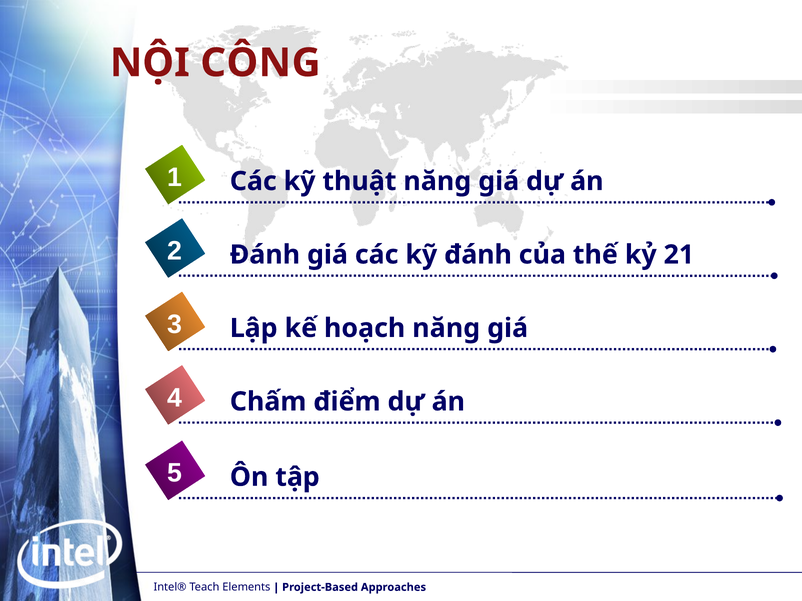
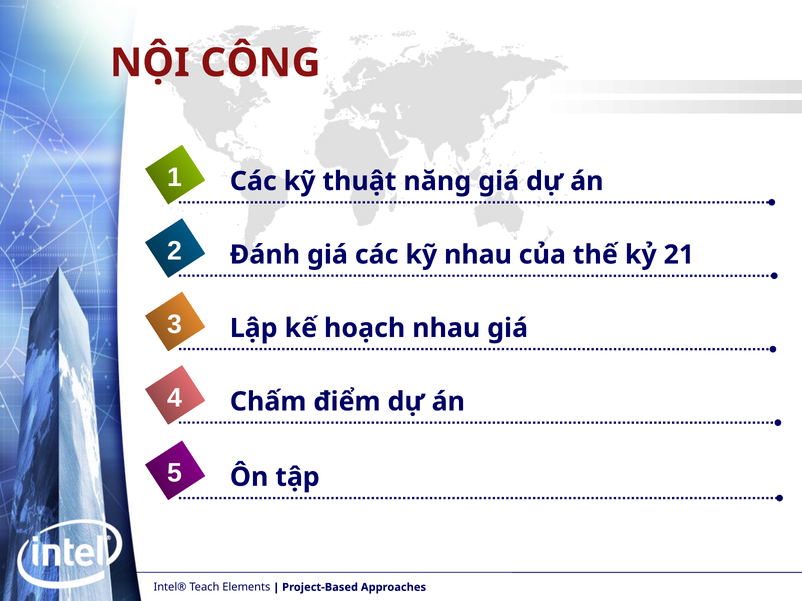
kỹ đánh: đánh -> nhau (478, 255)
hoạch năng: năng -> nhau (446, 328)
